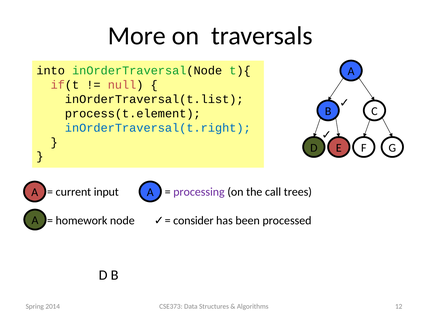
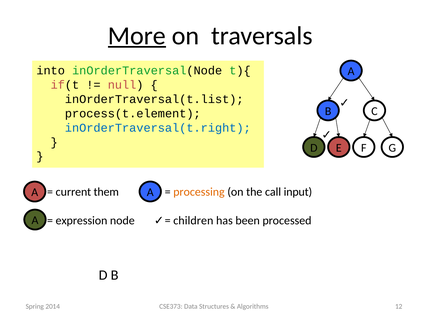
More underline: none -> present (137, 36)
input: input -> them (106, 192)
processing colour: purple -> orange (199, 192)
trees: trees -> input (298, 192)
homework: homework -> expression (81, 221)
consider: consider -> children (193, 221)
